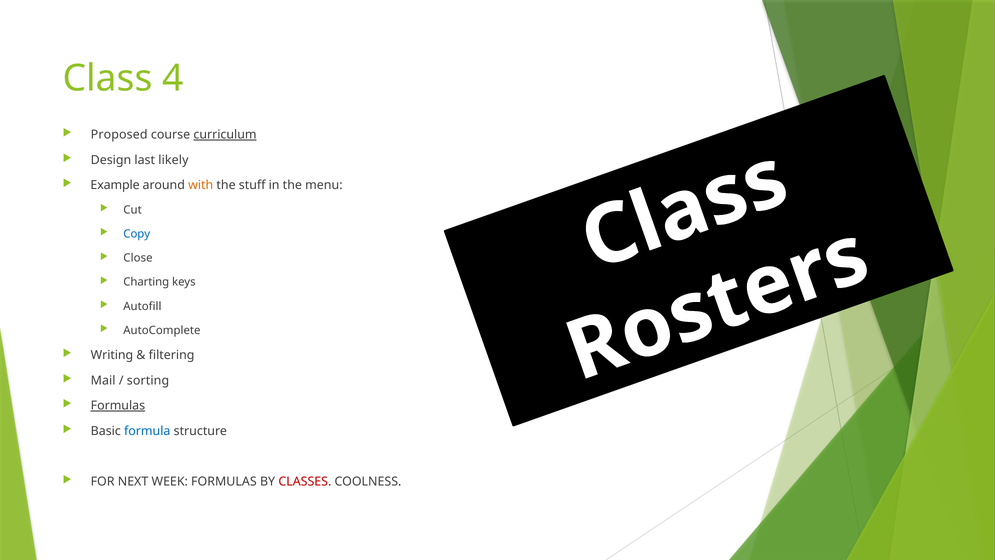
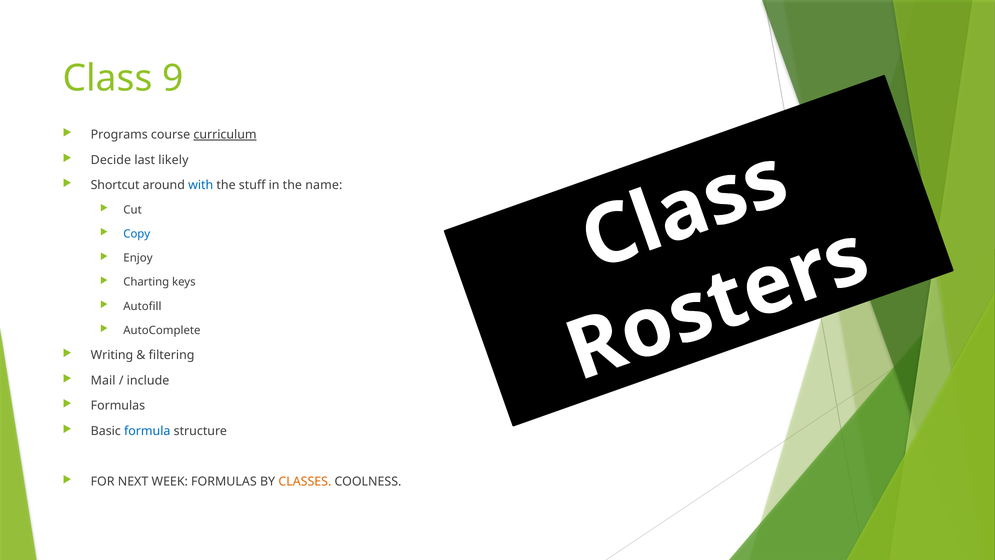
4: 4 -> 9 (173, 78)
Proposed: Proposed -> Programs (119, 135)
Design: Design -> Decide (111, 160)
Example: Example -> Shortcut (115, 185)
with colour: orange -> blue (201, 185)
menu: menu -> name (324, 185)
Close: Close -> Enjoy (138, 258)
sorting: sorting -> include (148, 380)
Formulas underline: present -> none (118, 406)
CLASSES colour: red -> orange (305, 481)
